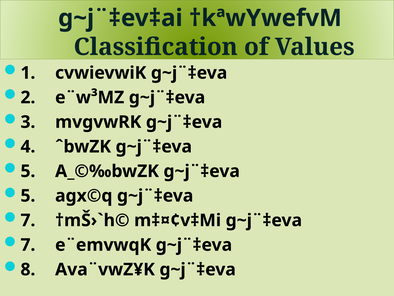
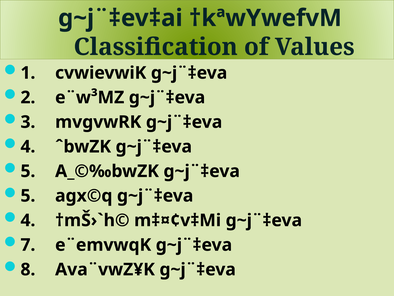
7: 7 -> 4 (28, 220)
